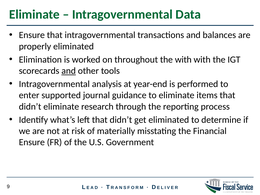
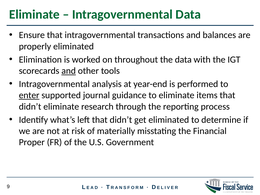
the with: with -> data (183, 60)
enter underline: none -> present (29, 95)
Ensure: Ensure -> Proper (32, 142)
